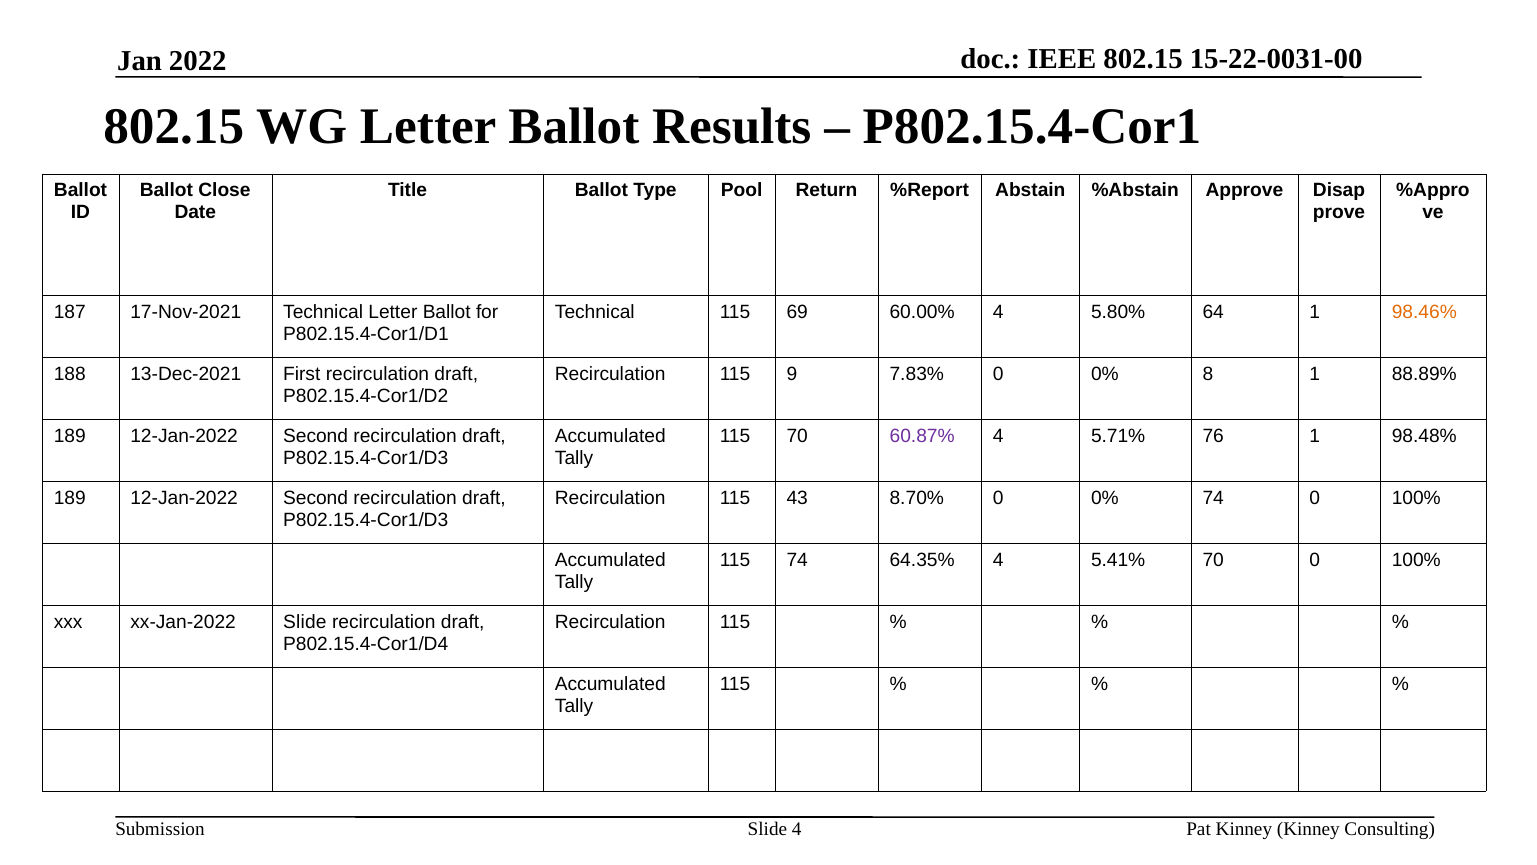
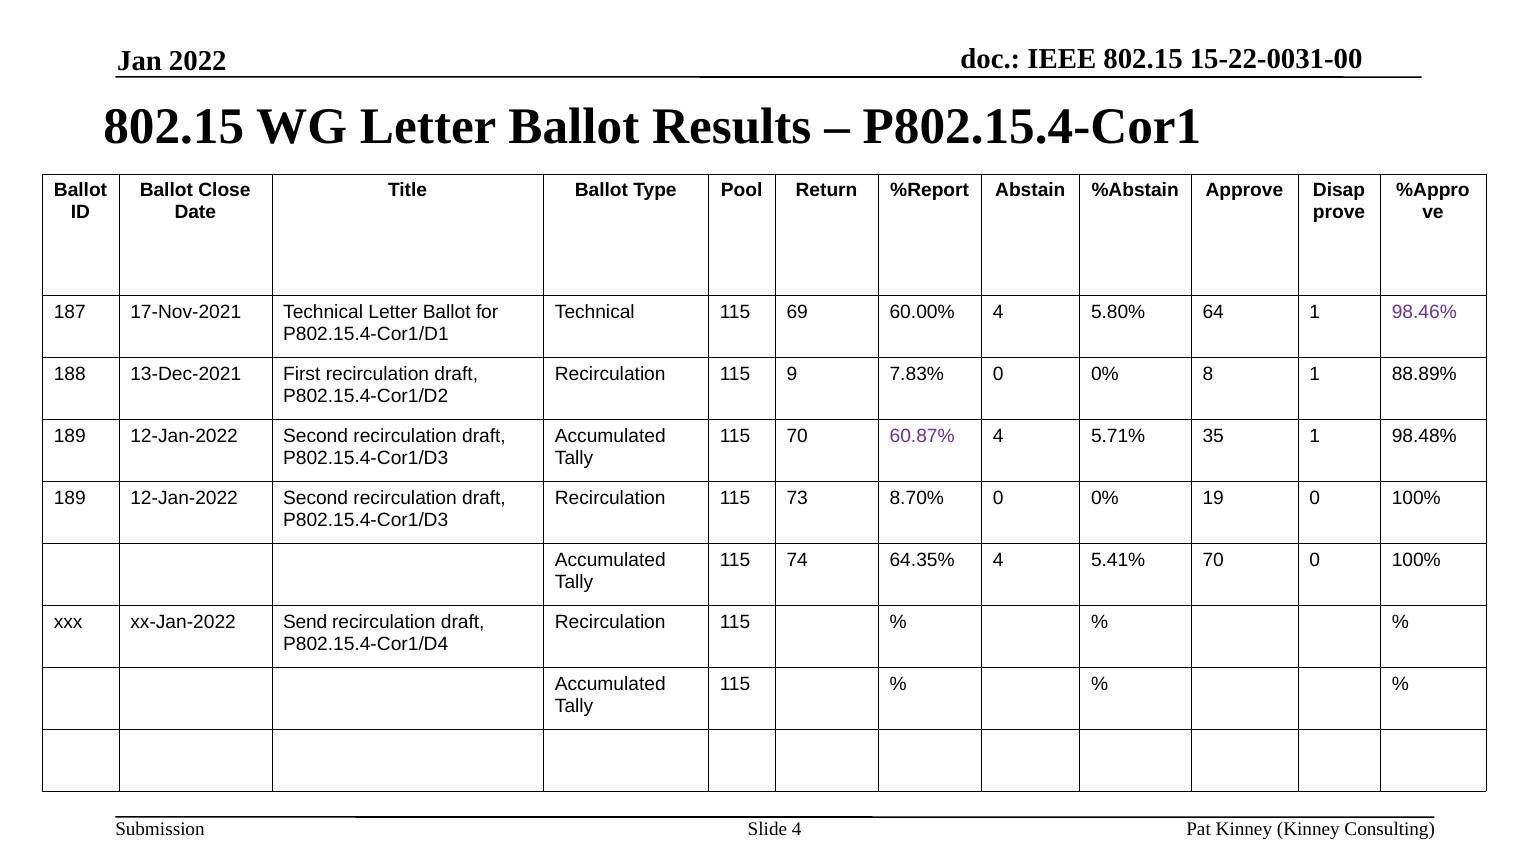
98.46% colour: orange -> purple (1424, 312)
76: 76 -> 35 (1213, 436)
43: 43 -> 73 (797, 498)
0% 74: 74 -> 19 (1213, 498)
xx-Jan-2022 Slide: Slide -> Send (305, 622)
